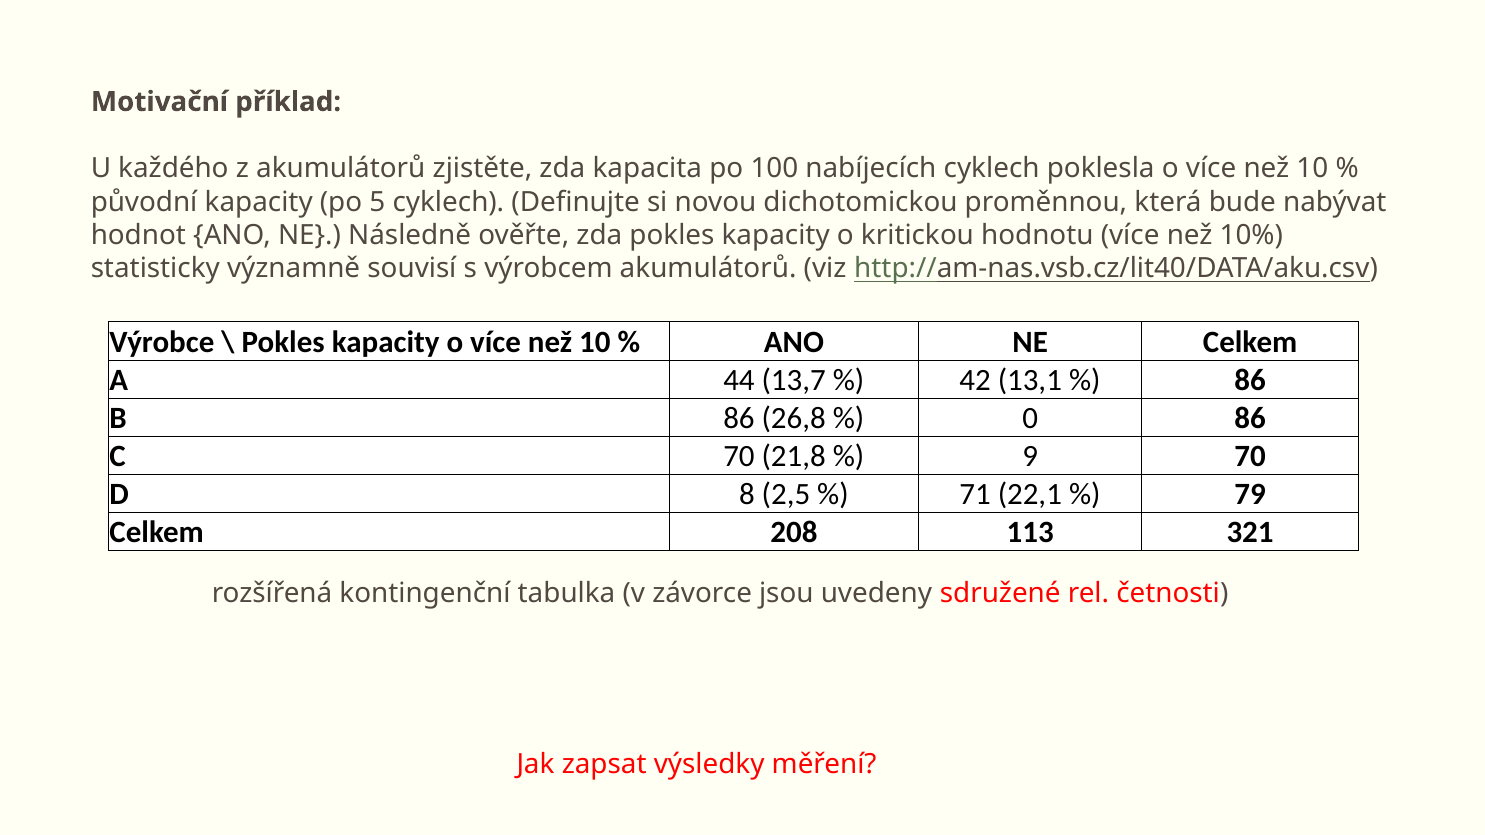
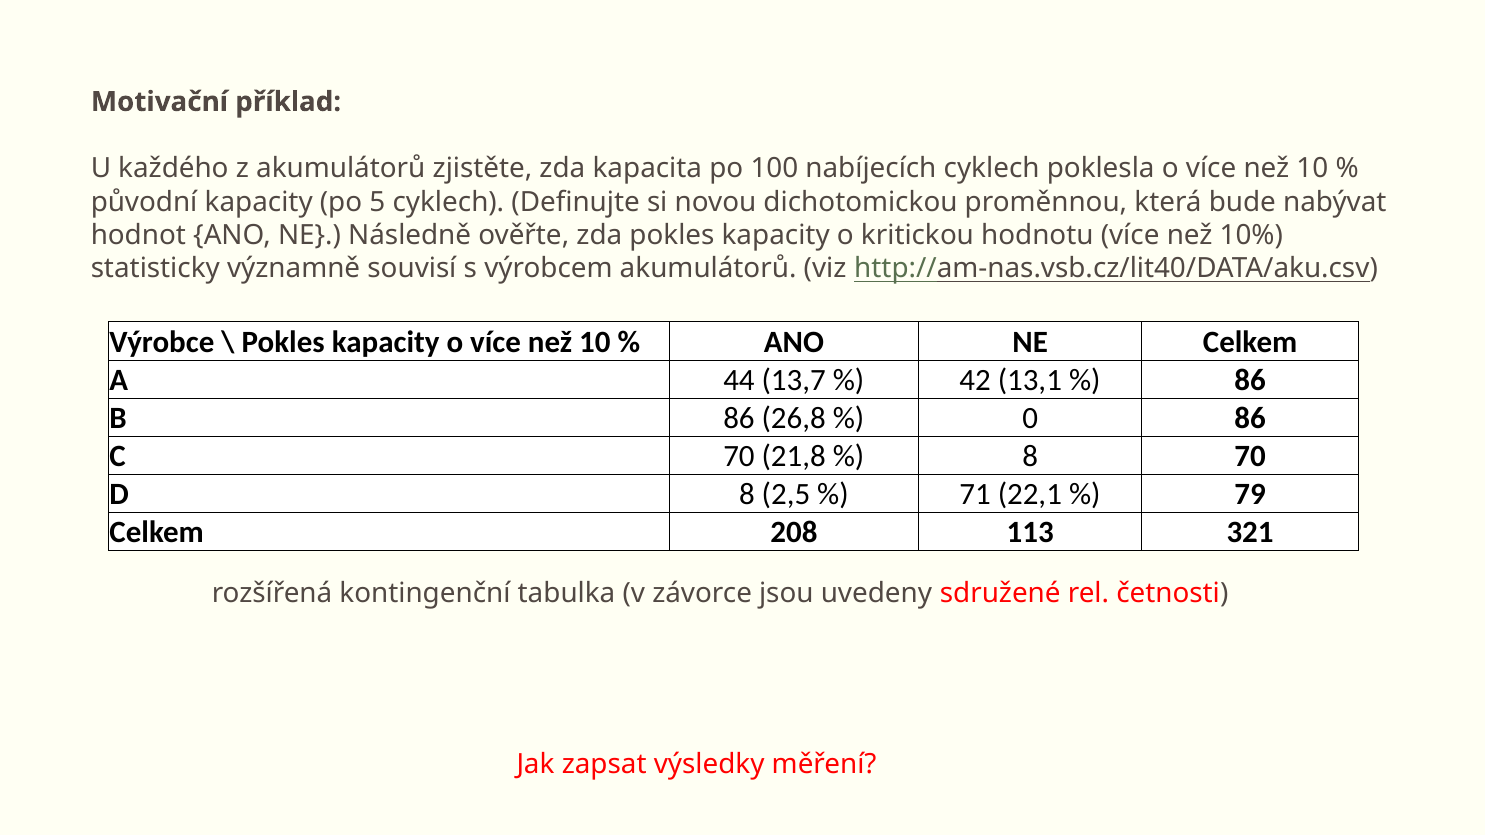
9: 9 -> 8 (1030, 456)
